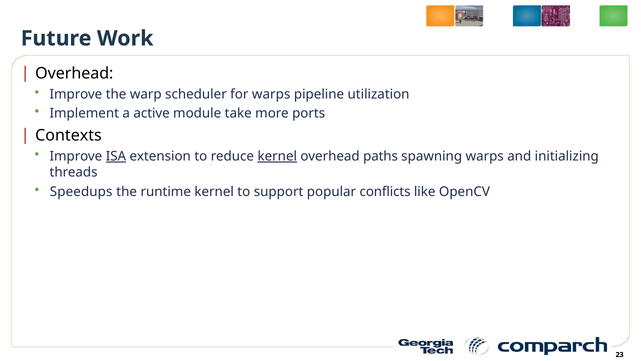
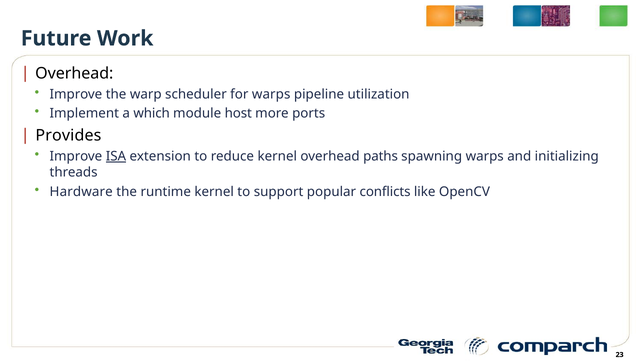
active: active -> which (152, 113)
take: take -> host (238, 113)
Contexts: Contexts -> Provides (68, 135)
kernel underline: present -> none (277, 156)
Speedups: Speedups -> Hardware (81, 191)
